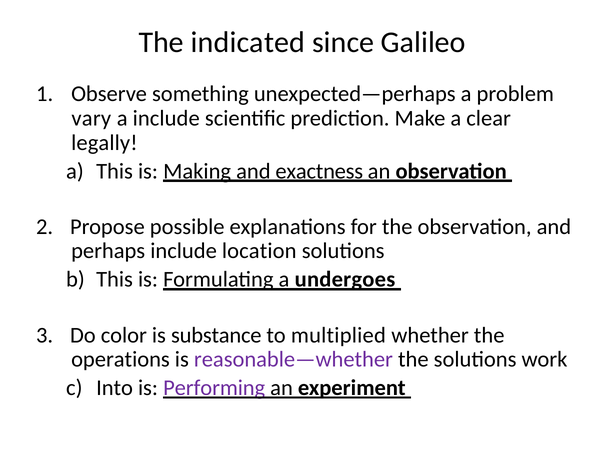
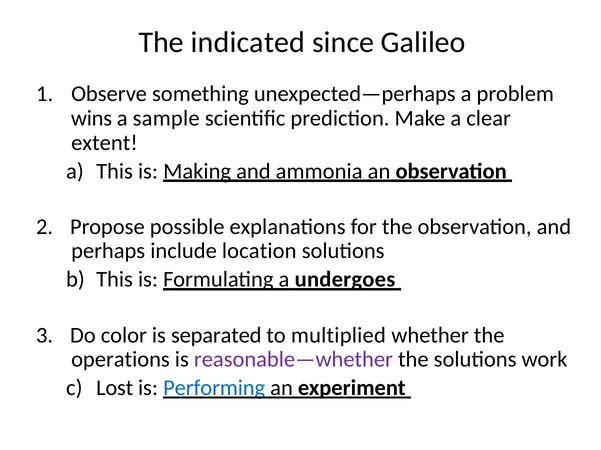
vary: vary -> wins (92, 118)
a include: include -> sample (166, 118)
legally: legally -> extent (104, 143)
exactness: exactness -> ammonia (319, 171)
substance: substance -> separated (216, 336)
Into: Into -> Lost (115, 389)
Performing colour: purple -> blue (214, 389)
